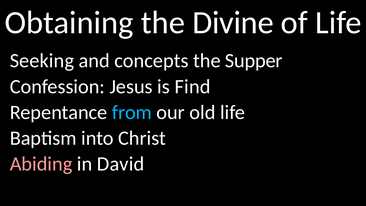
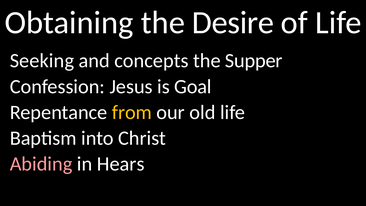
Divine: Divine -> Desire (233, 23)
Find: Find -> Goal (193, 87)
from colour: light blue -> yellow (132, 112)
David: David -> Hears (121, 164)
